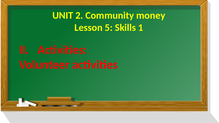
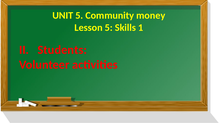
UNIT 2: 2 -> 5 (79, 16)
Activities: Activities -> Students (62, 50)
